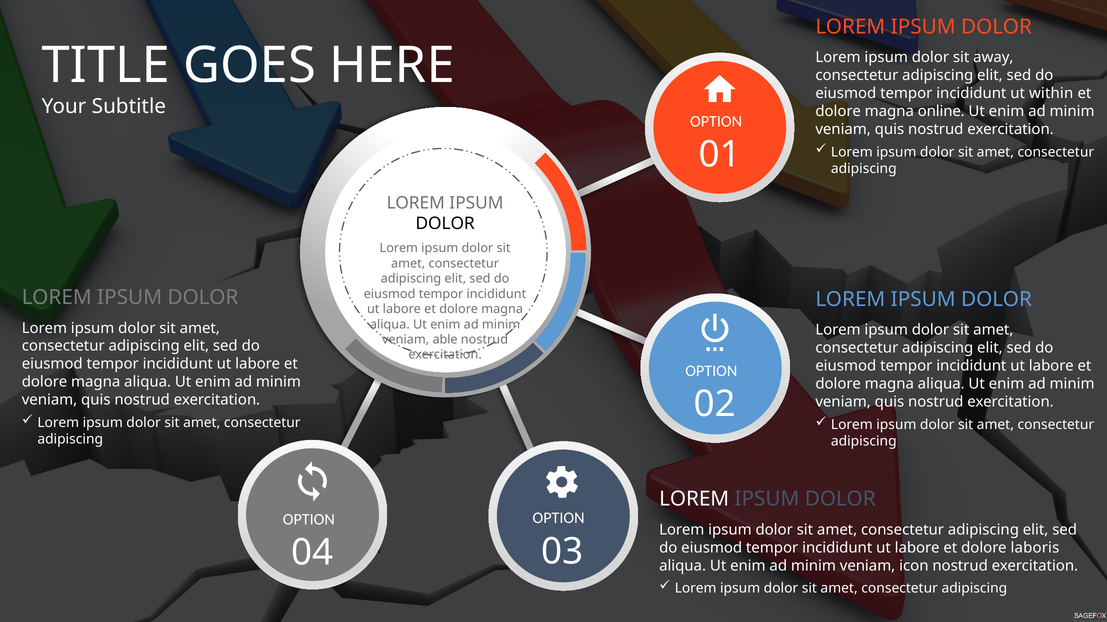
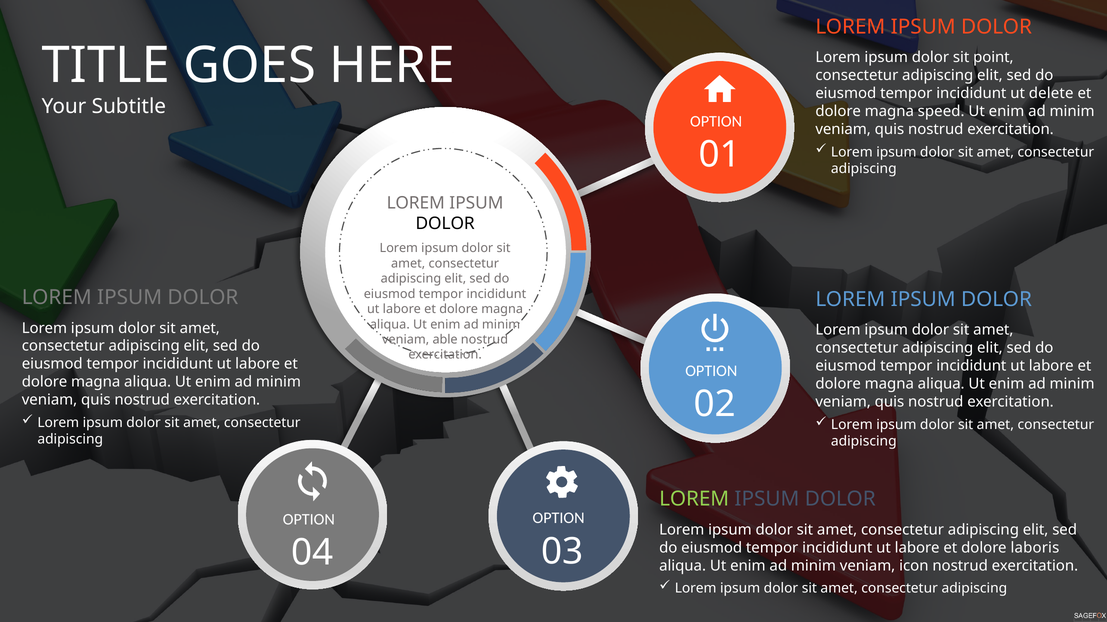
away: away -> point (993, 57)
within: within -> delete (1051, 93)
online: online -> speed (941, 111)
LOREM colour: white -> light green (694, 499)
